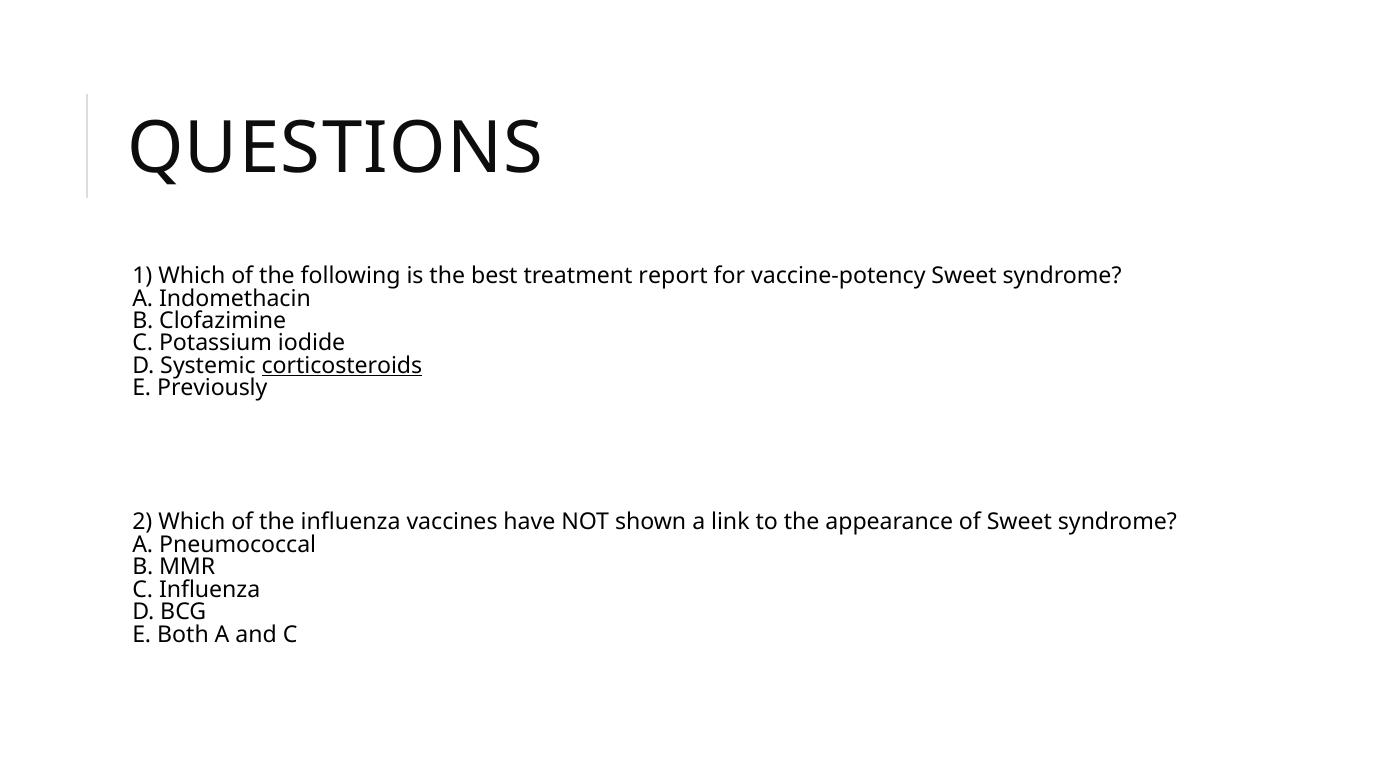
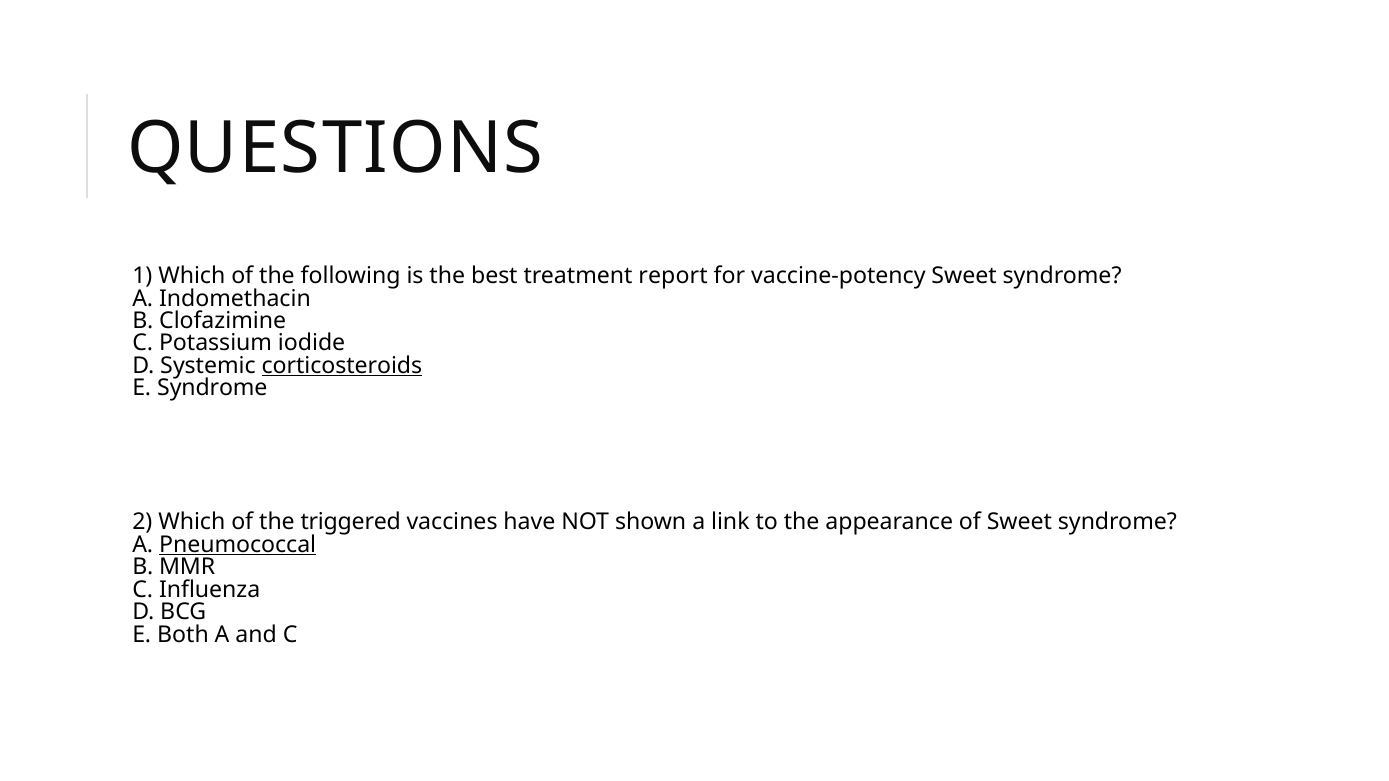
E Previously: Previously -> Syndrome (212, 388)
the influenza: influenza -> triggered (351, 522)
Pneumococcal underline: none -> present (238, 545)
